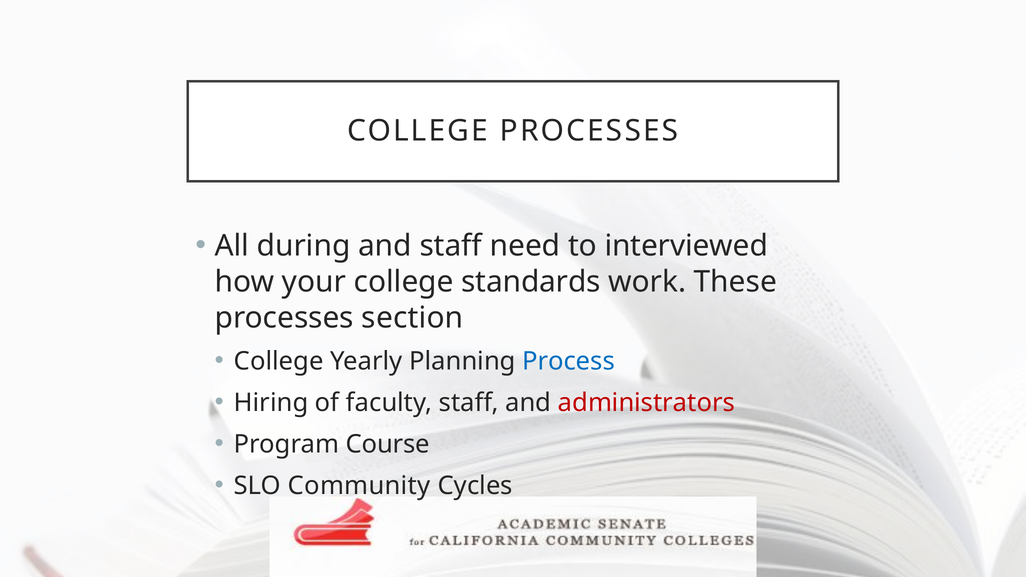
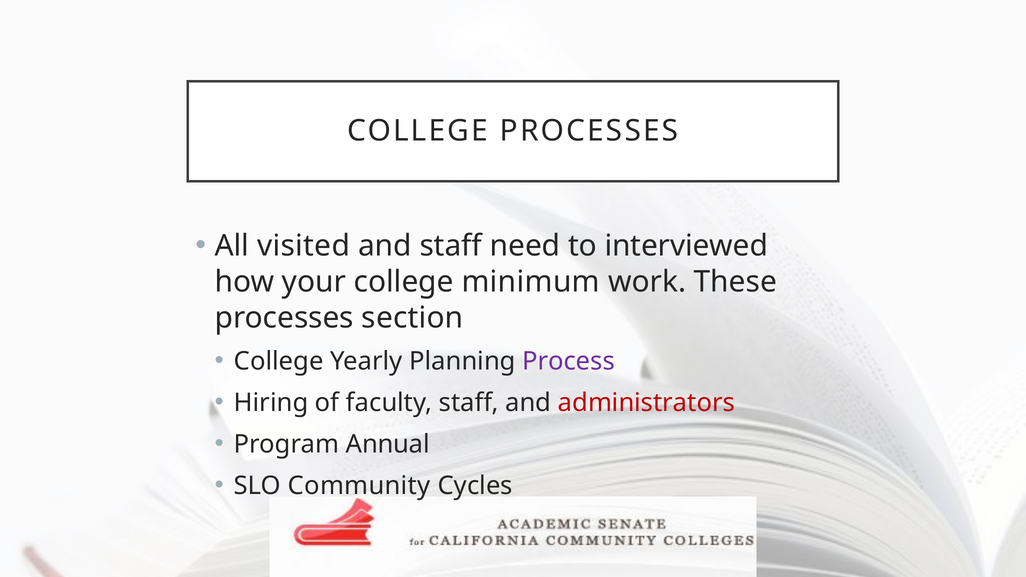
during: during -> visited (304, 246)
standards: standards -> minimum (531, 282)
Process colour: blue -> purple (569, 362)
Course: Course -> Annual (388, 444)
